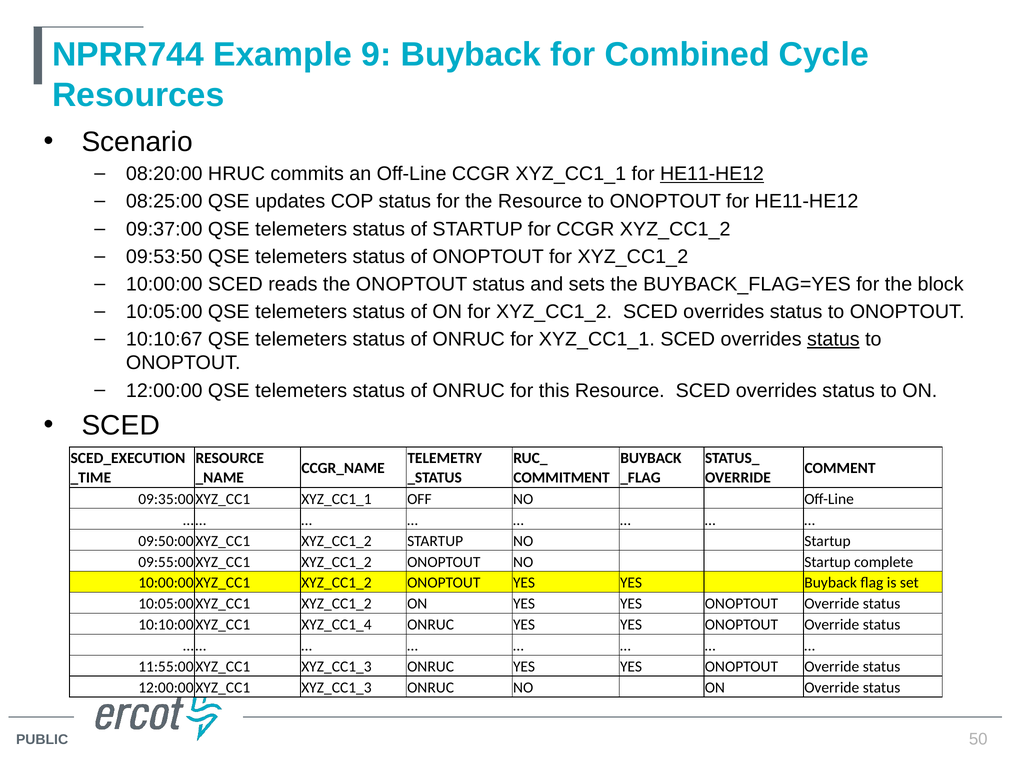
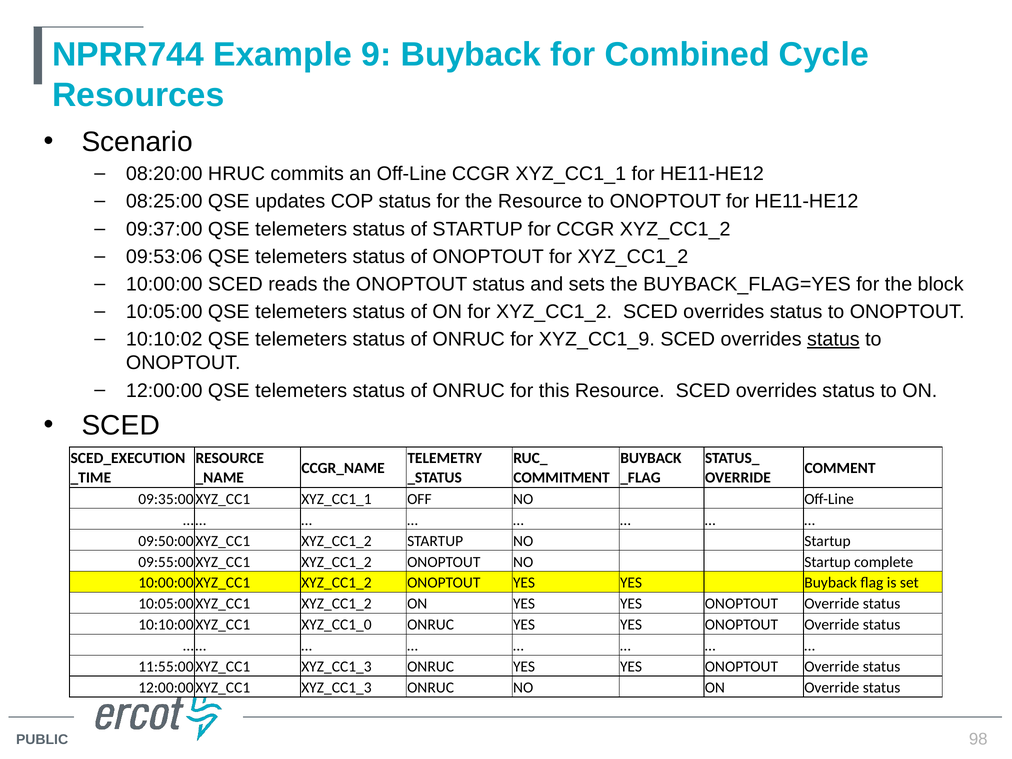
HE11-HE12 underline: present -> none (712, 174)
09:53:50: 09:53:50 -> 09:53:06 (164, 257)
10:10:67: 10:10:67 -> 10:10:02 (164, 339)
for XYZ_CC1_1: XYZ_CC1_1 -> XYZ_CC1_9 (597, 339)
XYZ_CC1_4: XYZ_CC1_4 -> XYZ_CC1_0 (336, 625)
50: 50 -> 98 (978, 739)
